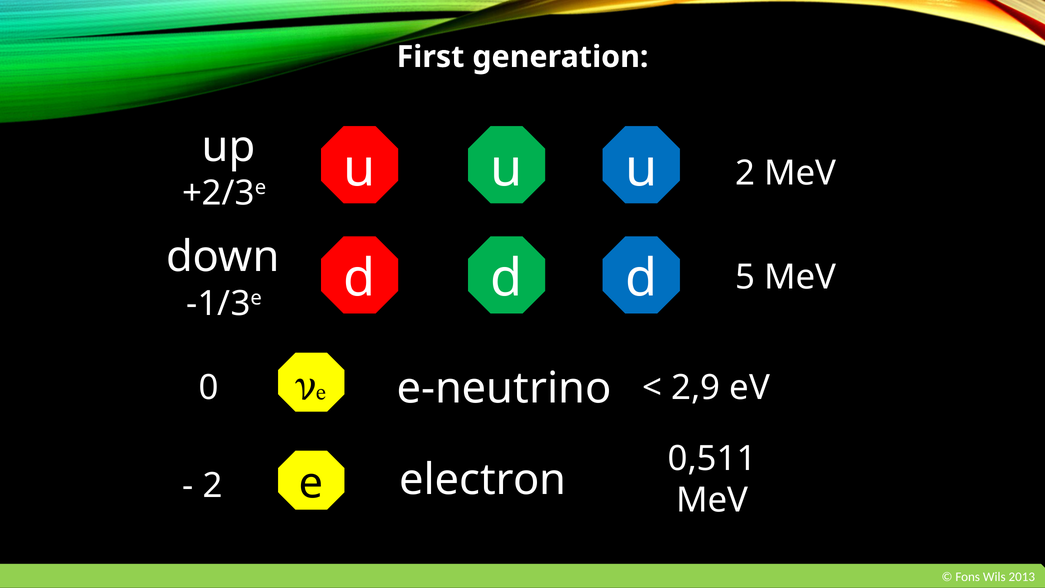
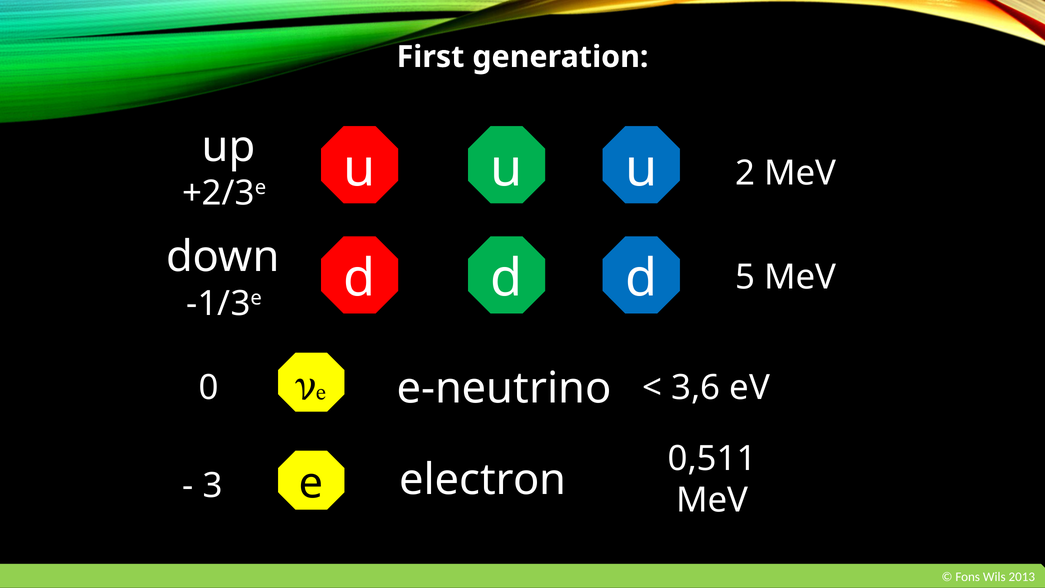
2,9: 2,9 -> 3,6 (696, 388)
2: 2 -> 3 (213, 485)
